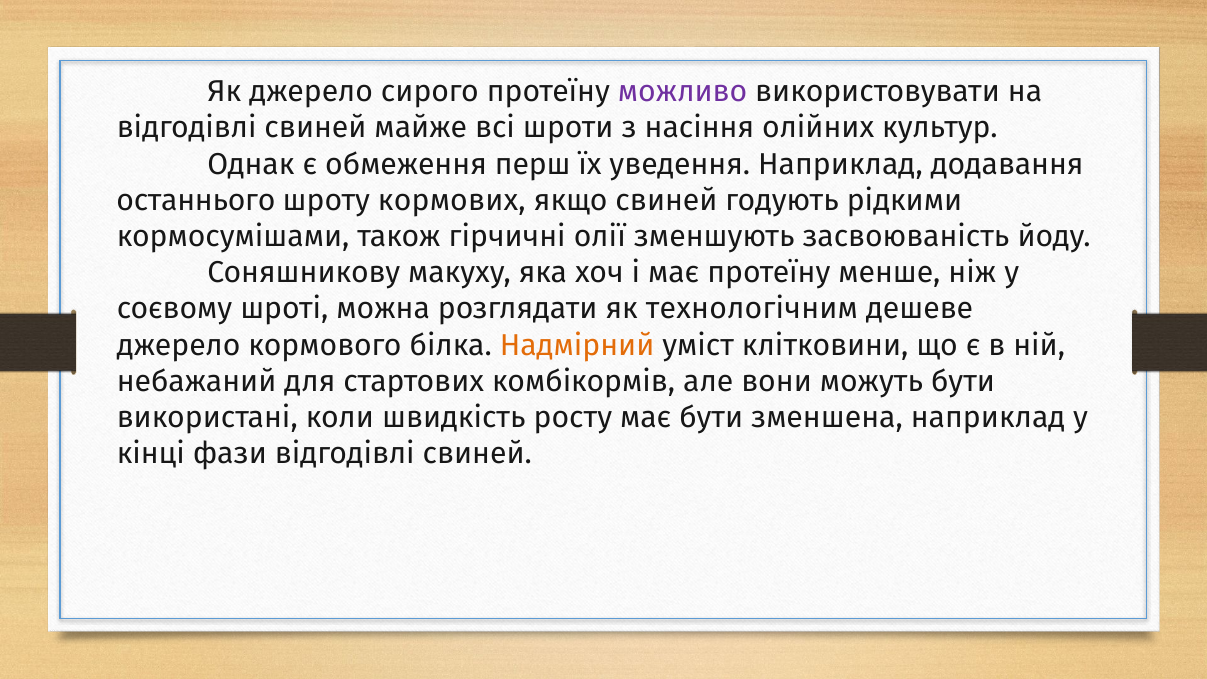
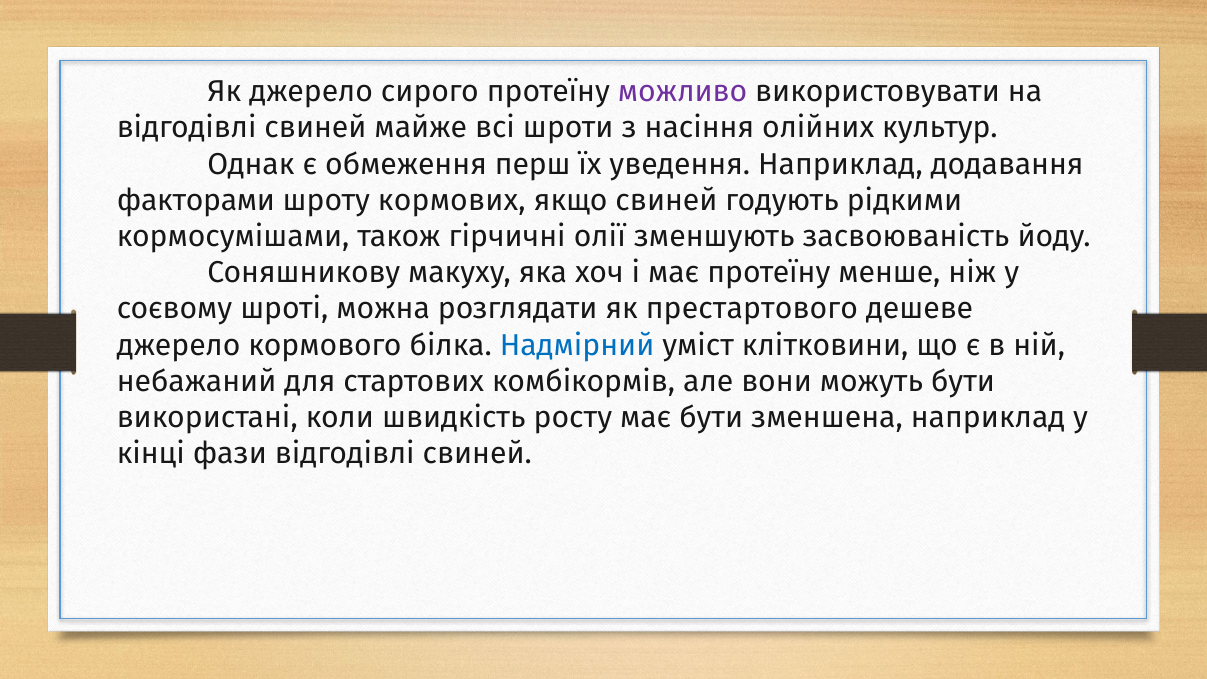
останнього: останнього -> факторами (196, 200)
технологічним: технологічним -> престартового (752, 309)
Надмірний colour: orange -> blue (577, 345)
